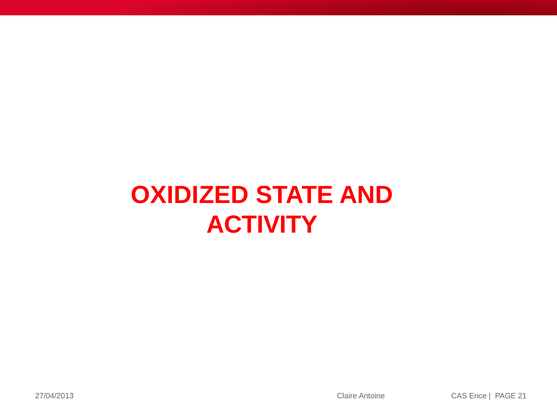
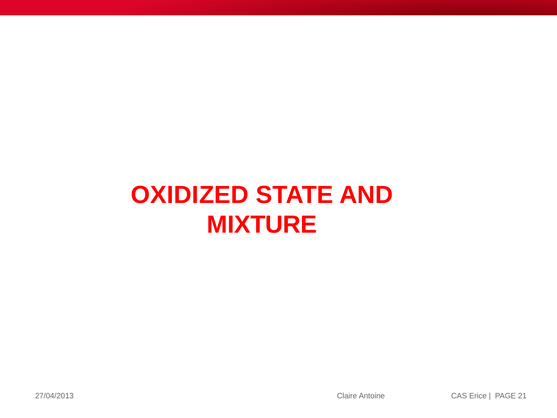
ACTIVITY: ACTIVITY -> MIXTURE (262, 224)
